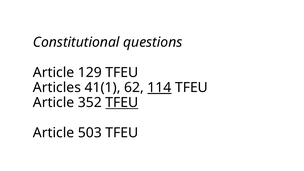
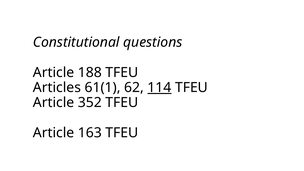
129: 129 -> 188 (90, 72)
41(1: 41(1 -> 61(1 (103, 88)
TFEU underline: present -> none (122, 103)
503: 503 -> 163 (90, 133)
